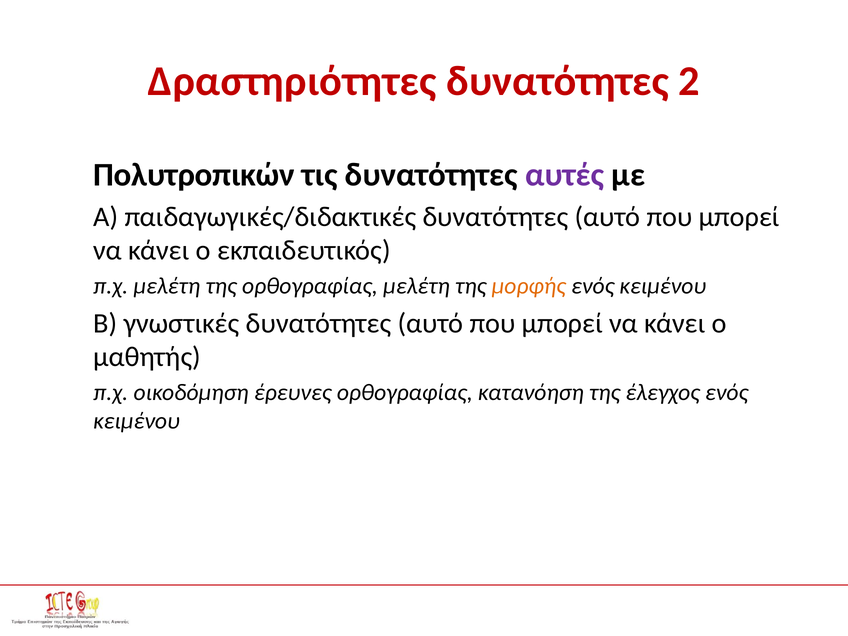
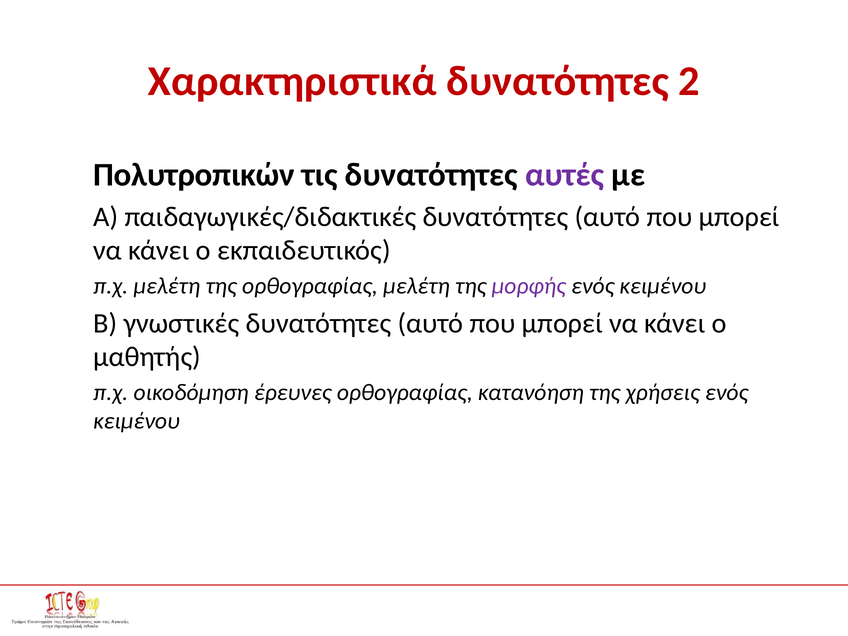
Δραστηριότητες: Δραστηριότητες -> Χαρακτηριστικά (292, 81)
μορφής colour: orange -> purple (529, 286)
έλεγχος: έλεγχος -> χρήσεις (663, 393)
